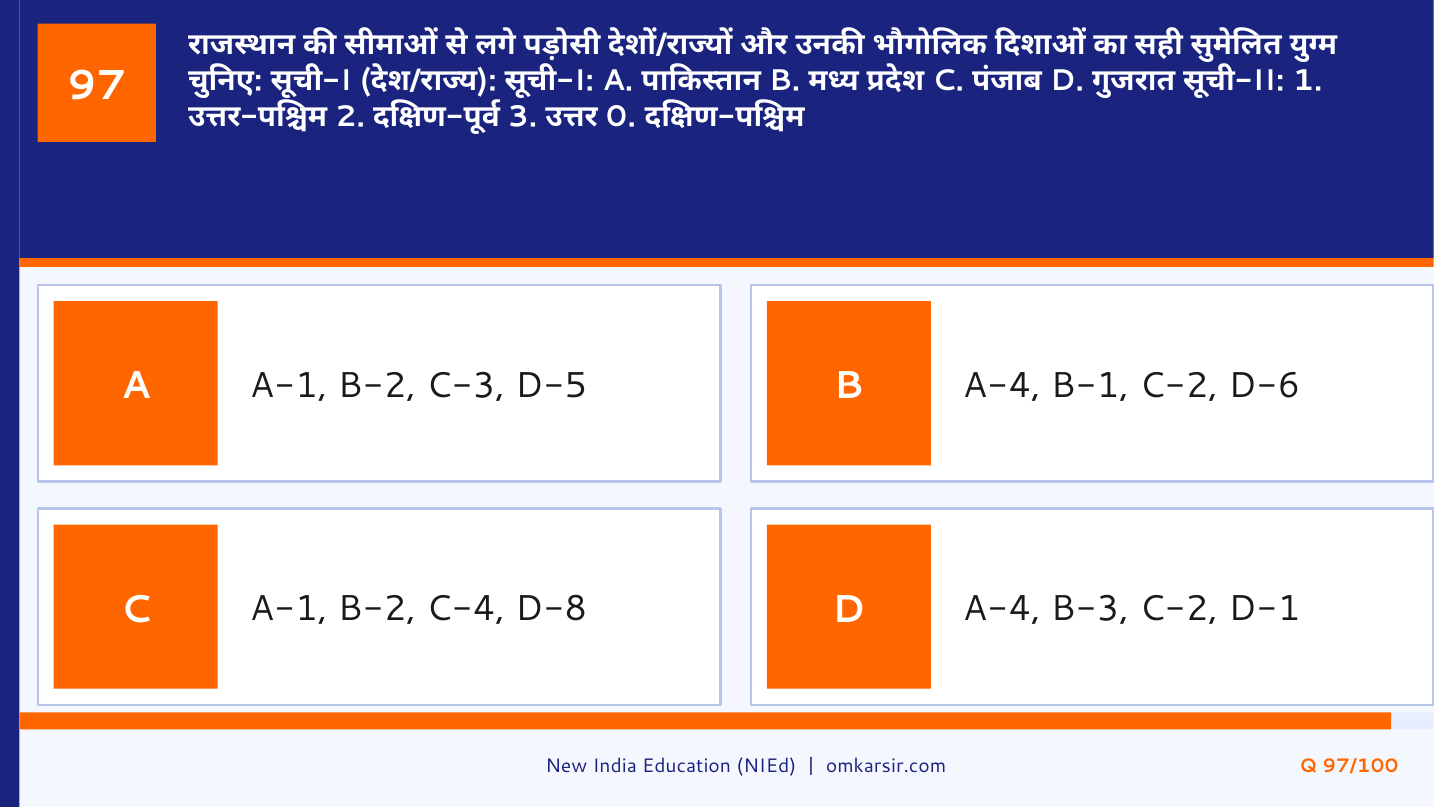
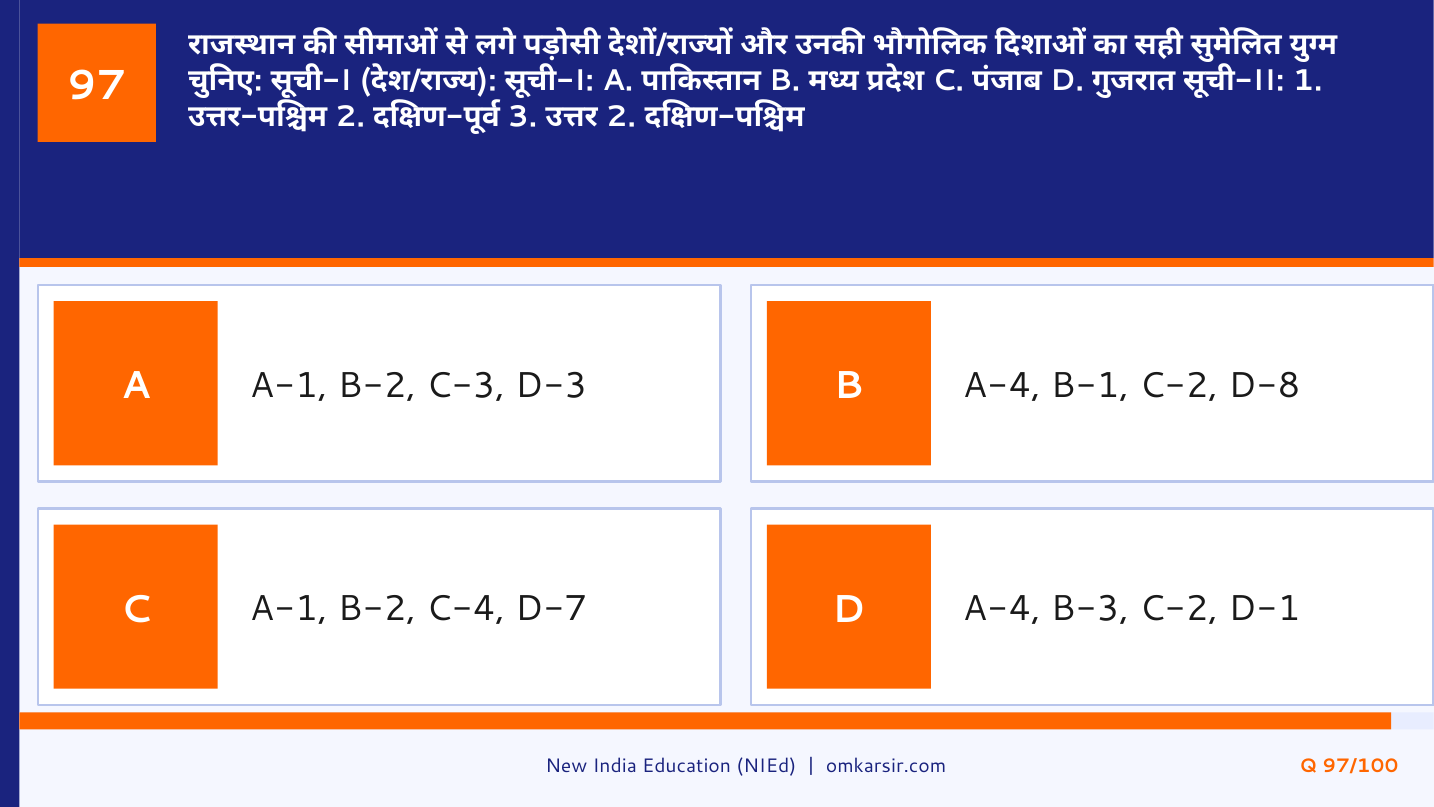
0: 0 -> 2 (621, 116)
D-5: D-5 -> D-3 (551, 386)
D-6: D-6 -> D-8 (1264, 386)
D-8: D-8 -> D-7 (551, 609)
